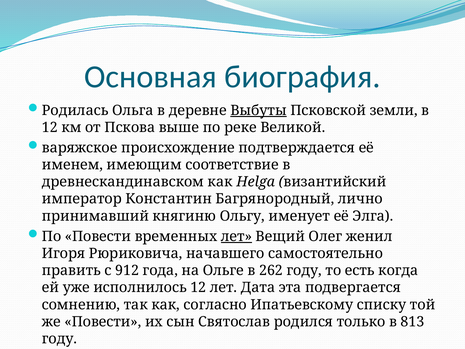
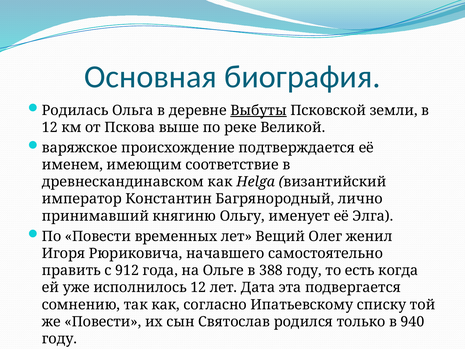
лет underline: present -> none (236, 236)
262: 262 -> 388 (271, 270)
813: 813 -> 940 (412, 321)
